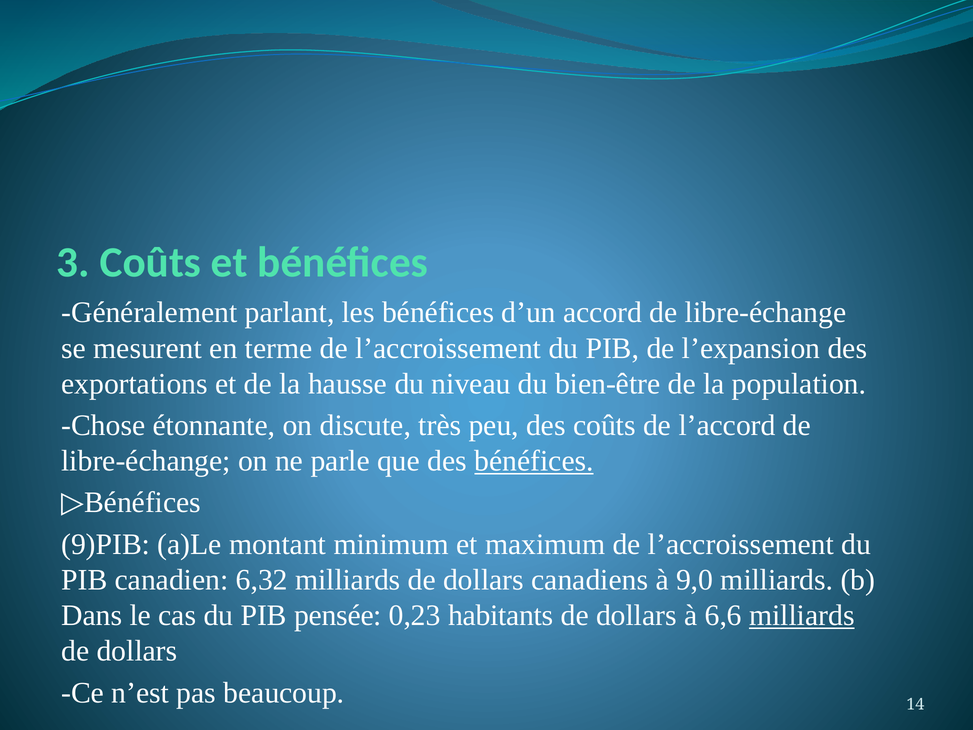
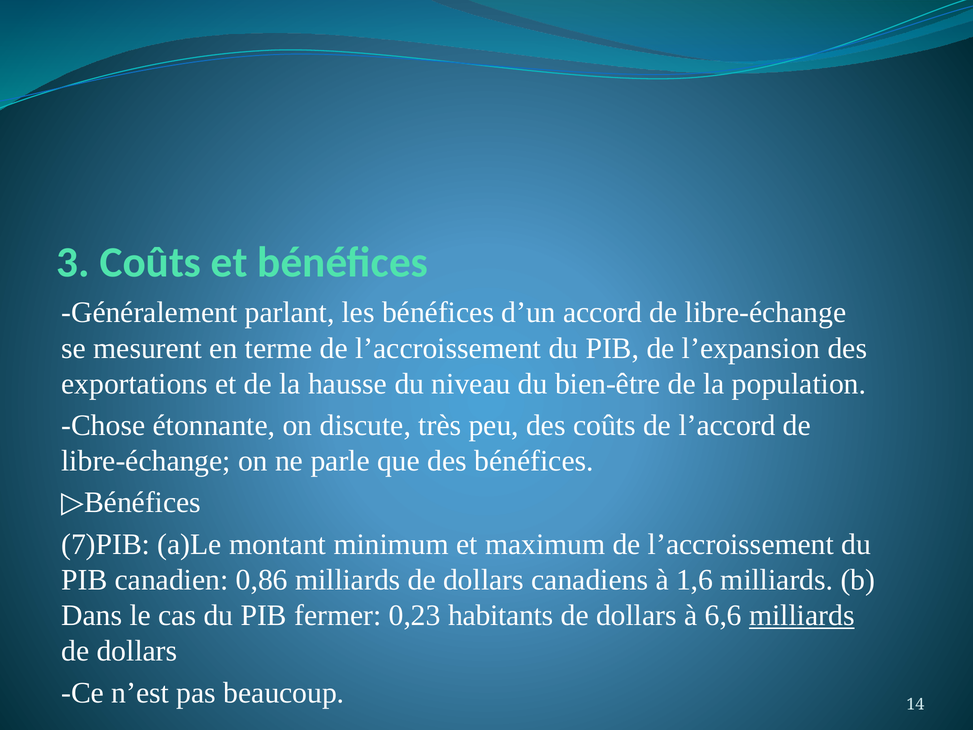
bénéfices underline: present -> none (534, 461)
9)PIB: 9)PIB -> 7)PIB (106, 544)
6,32: 6,32 -> 0,86 (262, 580)
9,0: 9,0 -> 1,6 (695, 580)
pensée: pensée -> fermer (338, 615)
